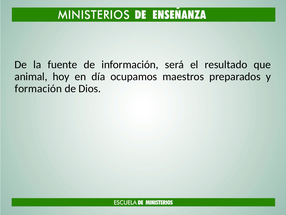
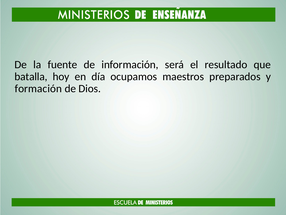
animal: animal -> batalla (31, 76)
